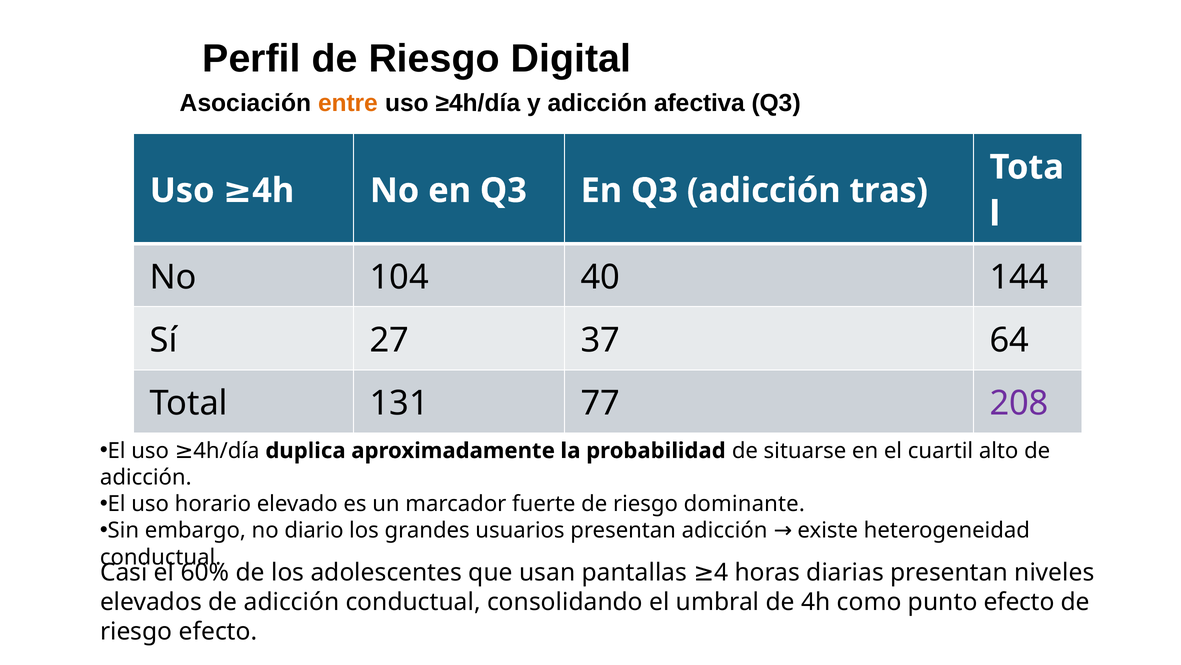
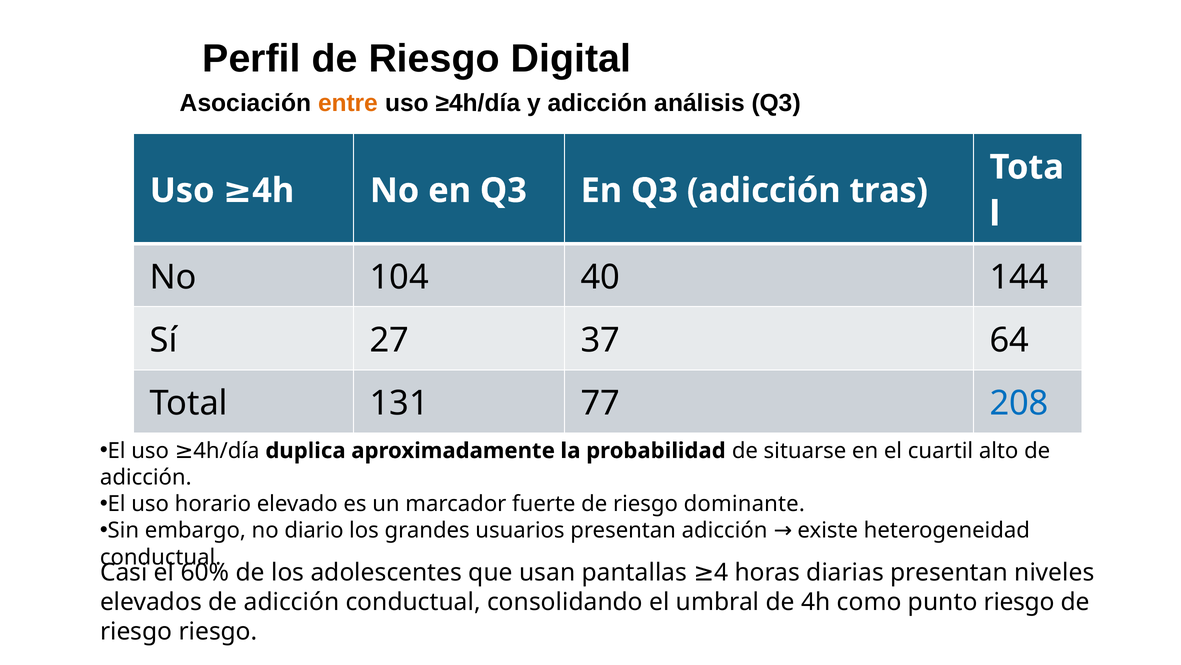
afectiva: afectiva -> análisis (700, 103)
208 colour: purple -> blue (1019, 403)
punto efecto: efecto -> riesgo (1019, 601)
riesgo efecto: efecto -> riesgo (218, 631)
